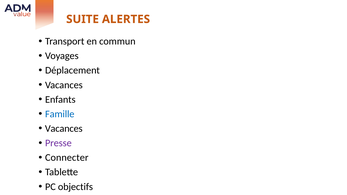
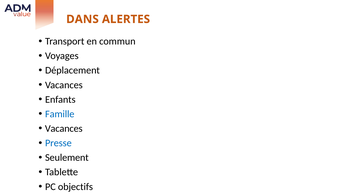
SUITE: SUITE -> DANS (82, 19)
Presse colour: purple -> blue (58, 143)
Connecter: Connecter -> Seulement (67, 158)
